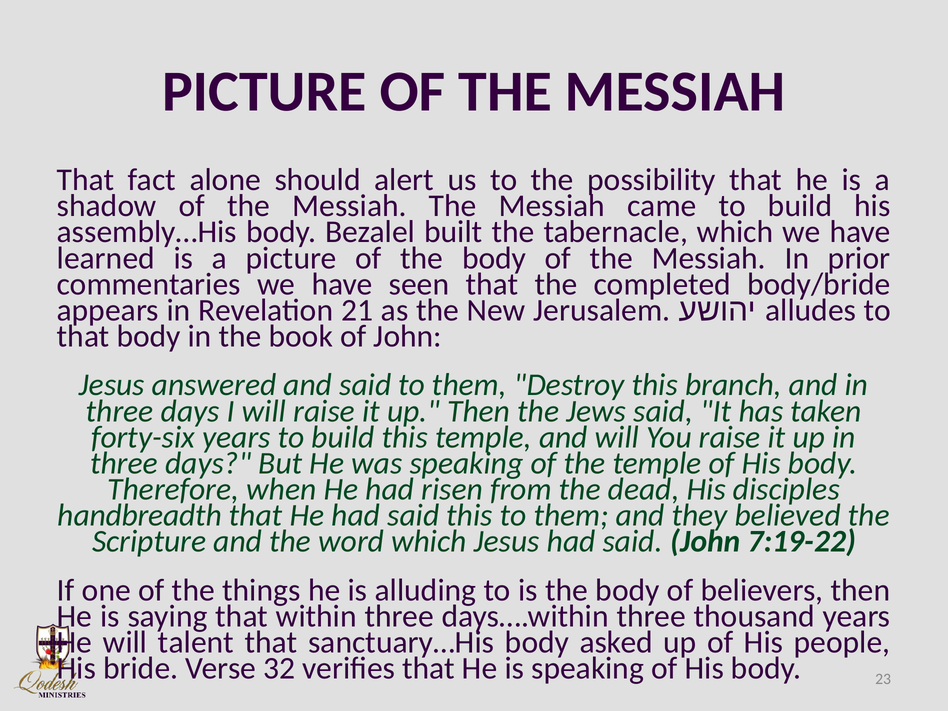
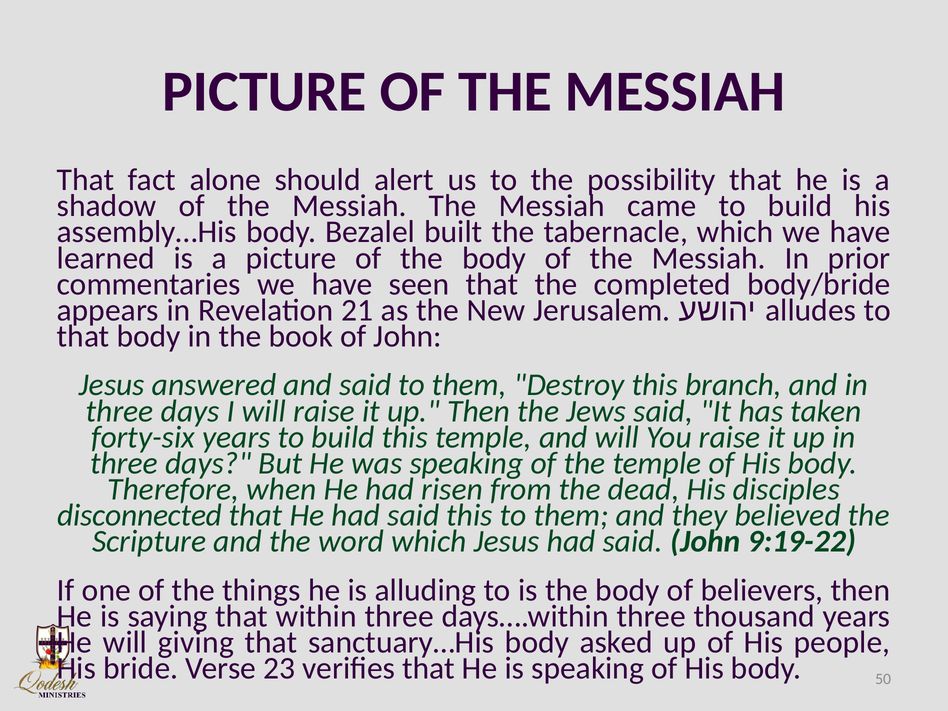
handbreadth: handbreadth -> disconnected (140, 515)
7:19-22: 7:19-22 -> 9:19-22 (802, 541)
talent: talent -> giving (196, 642)
32: 32 -> 23 (279, 668)
23: 23 -> 50 (883, 679)
